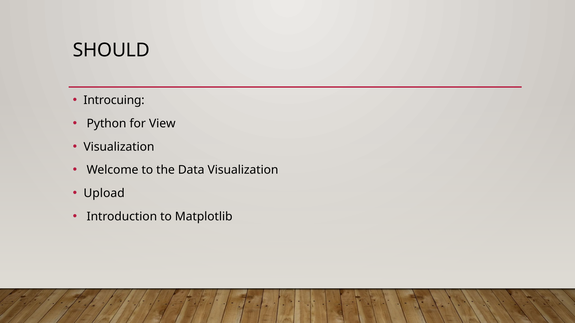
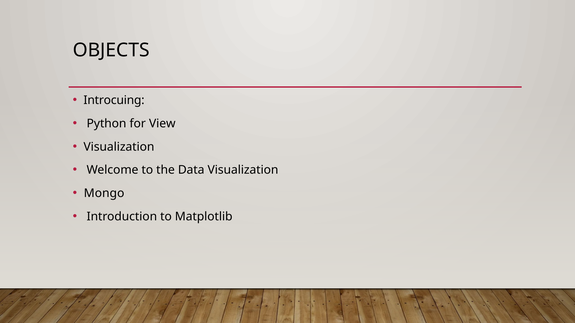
SHOULD: SHOULD -> OBJECTS (111, 50)
Upload: Upload -> Mongo (104, 193)
